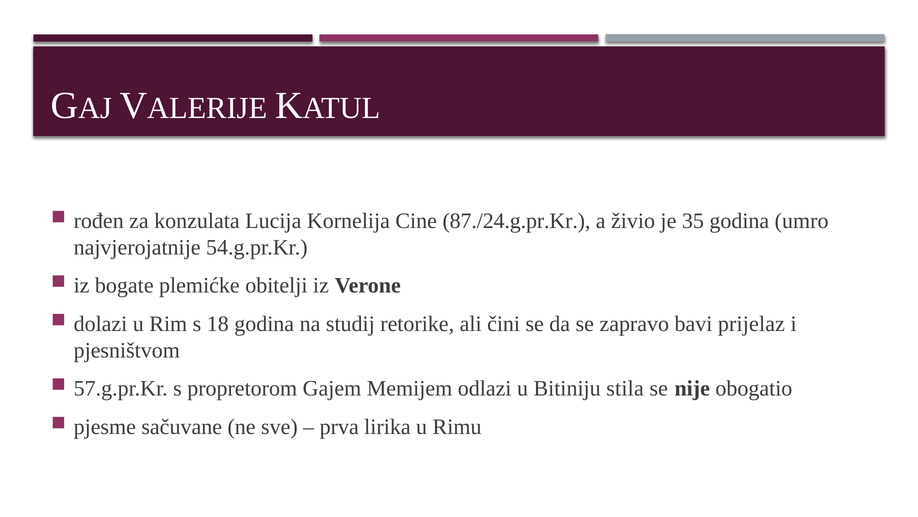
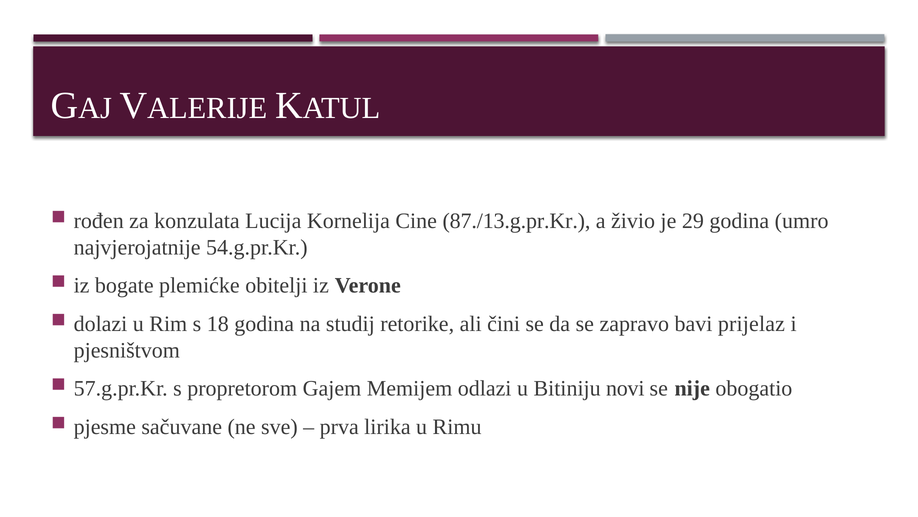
87./24.g.pr.Kr: 87./24.g.pr.Kr -> 87./13.g.pr.Kr (516, 221)
35: 35 -> 29 (693, 221)
stila: stila -> novi (625, 388)
